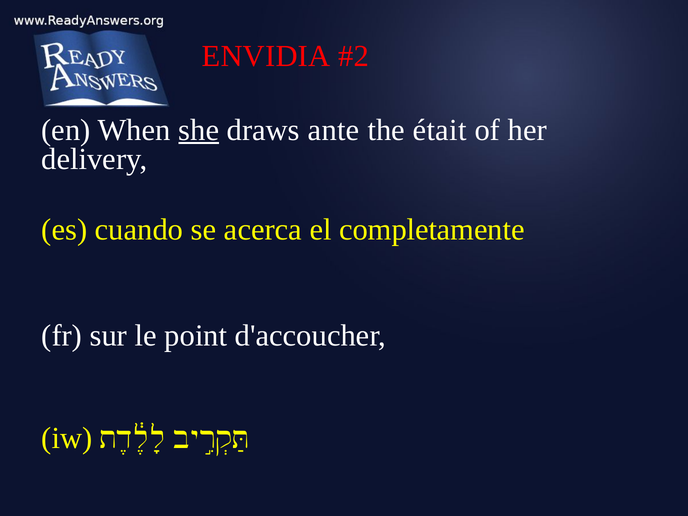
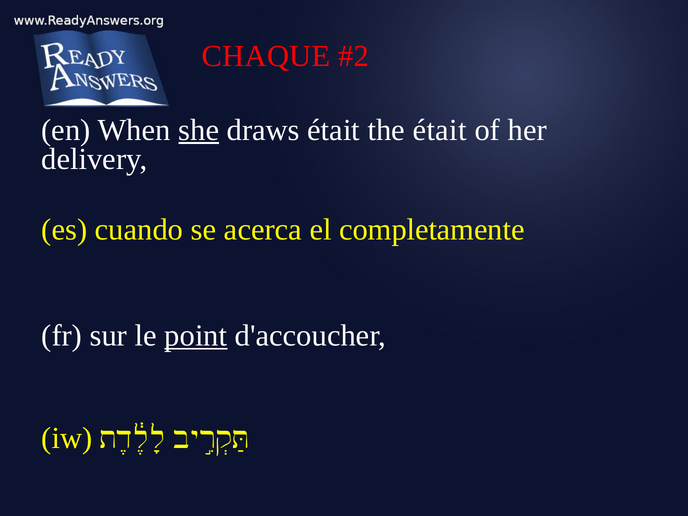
ENVIDIA: ENVIDIA -> CHAQUE (266, 56)
draws ante: ante -> était (334, 130)
point underline: none -> present (196, 336)
